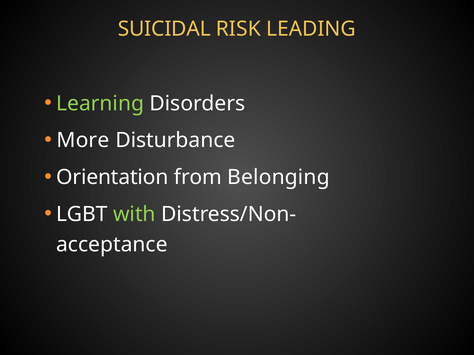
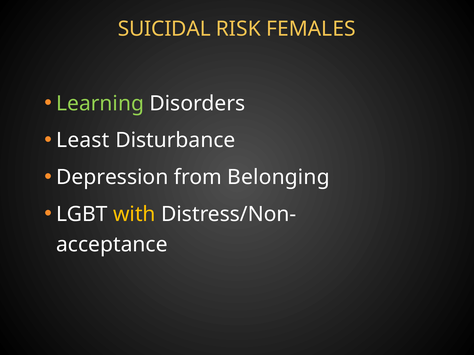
LEADING: LEADING -> FEMALES (311, 29)
More: More -> Least (83, 141)
Orientation: Orientation -> Depression (112, 177)
with colour: light green -> yellow (134, 214)
